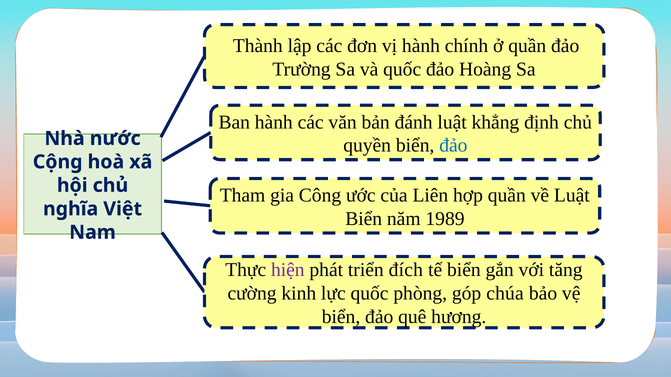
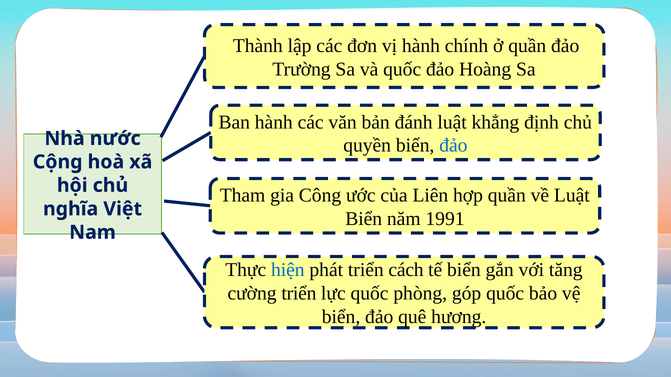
1989: 1989 -> 1991 (445, 219)
hiện colour: purple -> blue (288, 270)
đích: đích -> cách (406, 270)
cường kinh: kinh -> triển (299, 294)
góp chúa: chúa -> quốc (505, 294)
